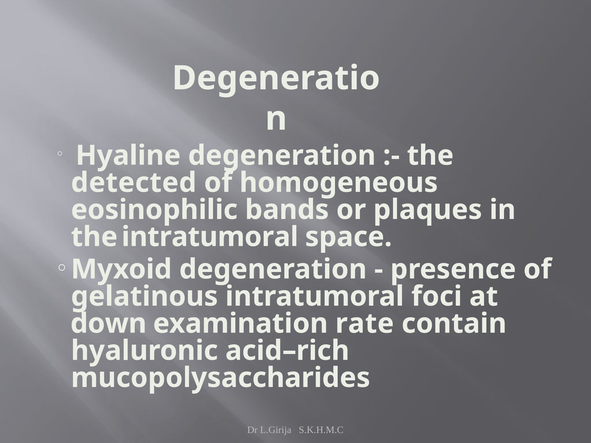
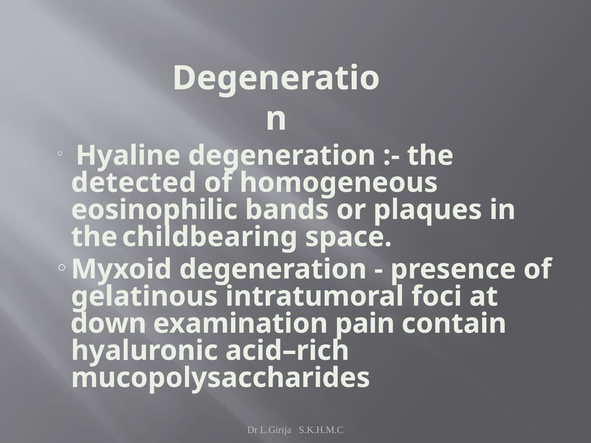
the intratumoral: intratumoral -> childbearing (210, 237)
rate: rate -> pain (365, 324)
